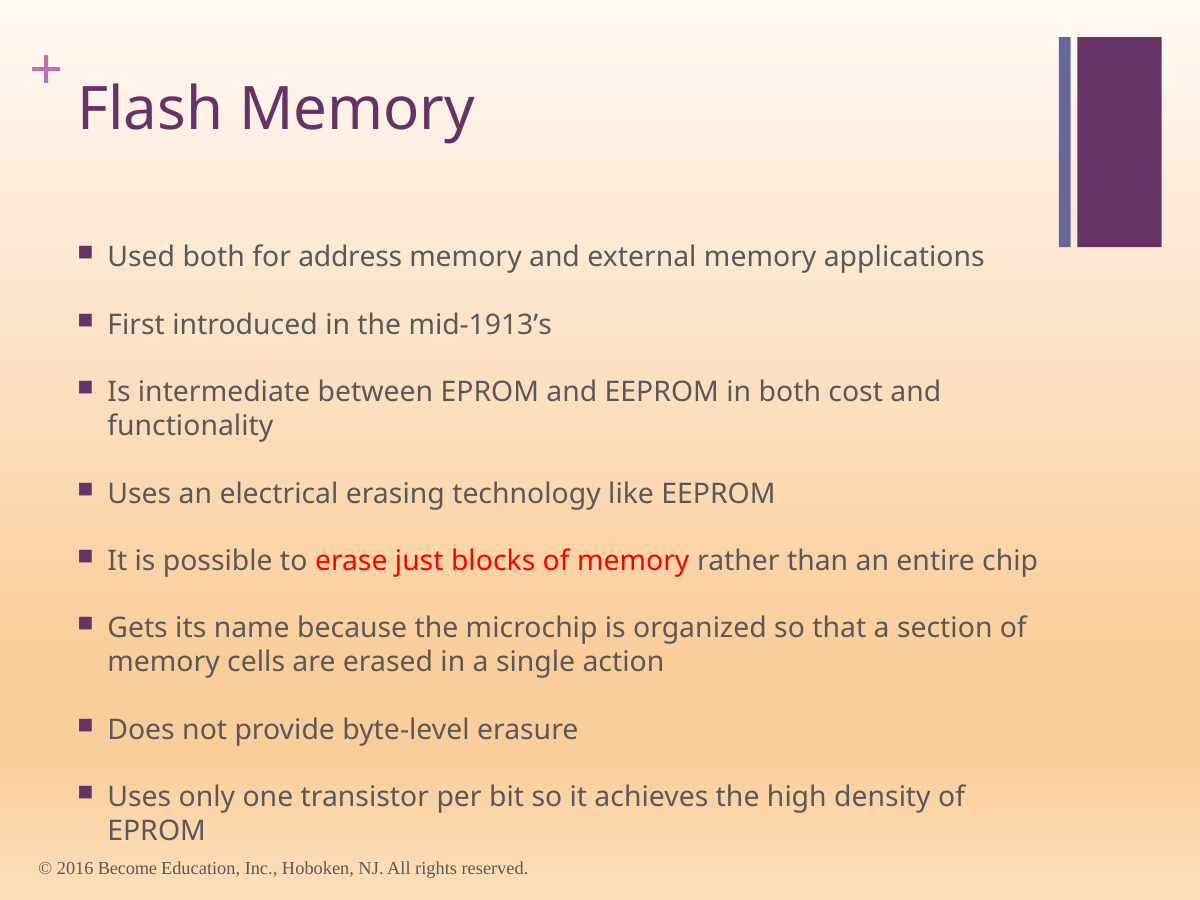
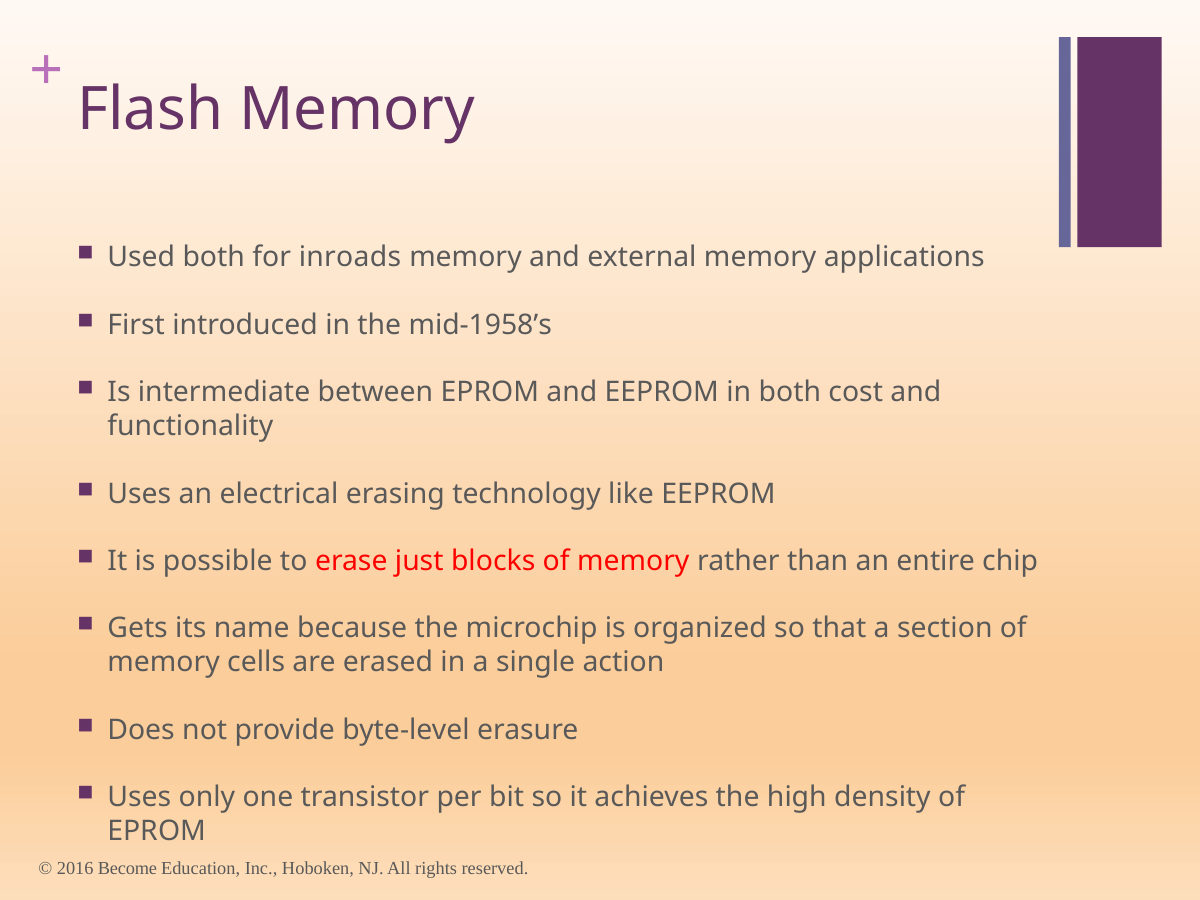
address: address -> inroads (350, 258)
mid-1913’s: mid-1913’s -> mid-1958’s (480, 325)
